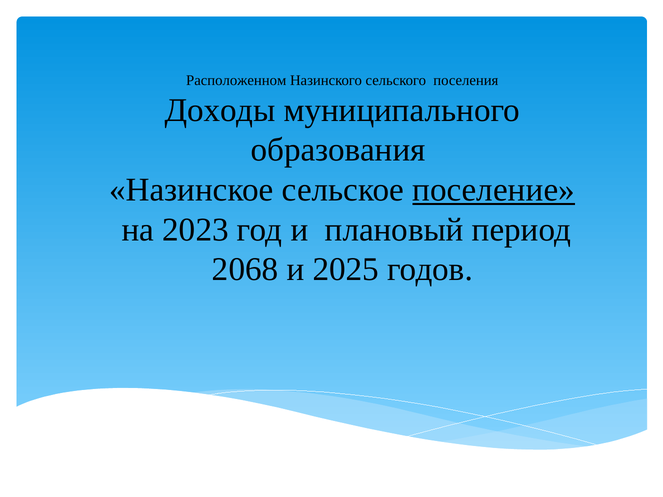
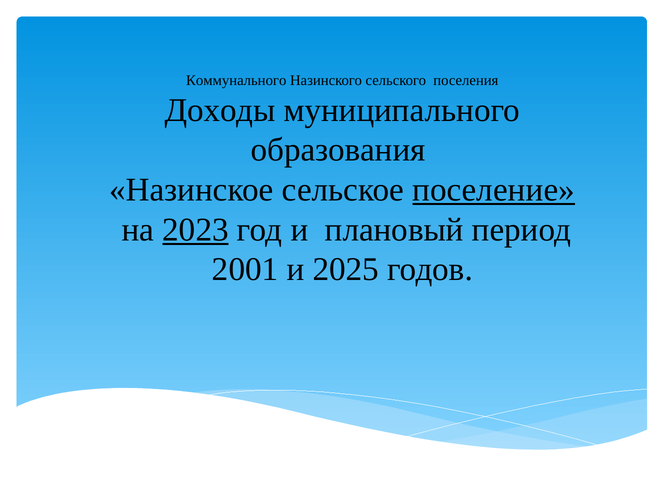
Расположенном: Расположенном -> Коммунального (236, 80)
2023 underline: none -> present (196, 230)
2068: 2068 -> 2001 (245, 269)
